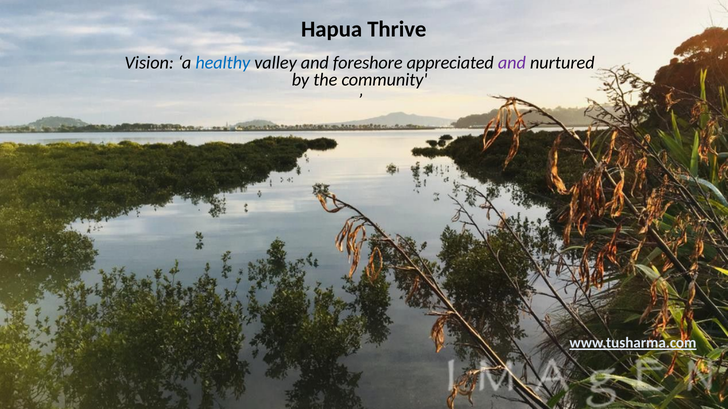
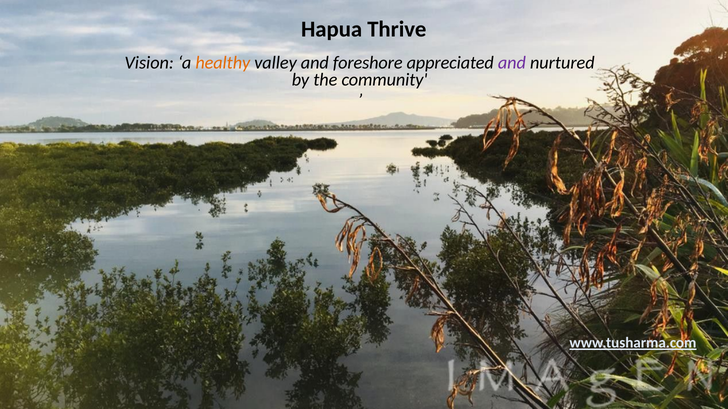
healthy colour: blue -> orange (223, 63)
